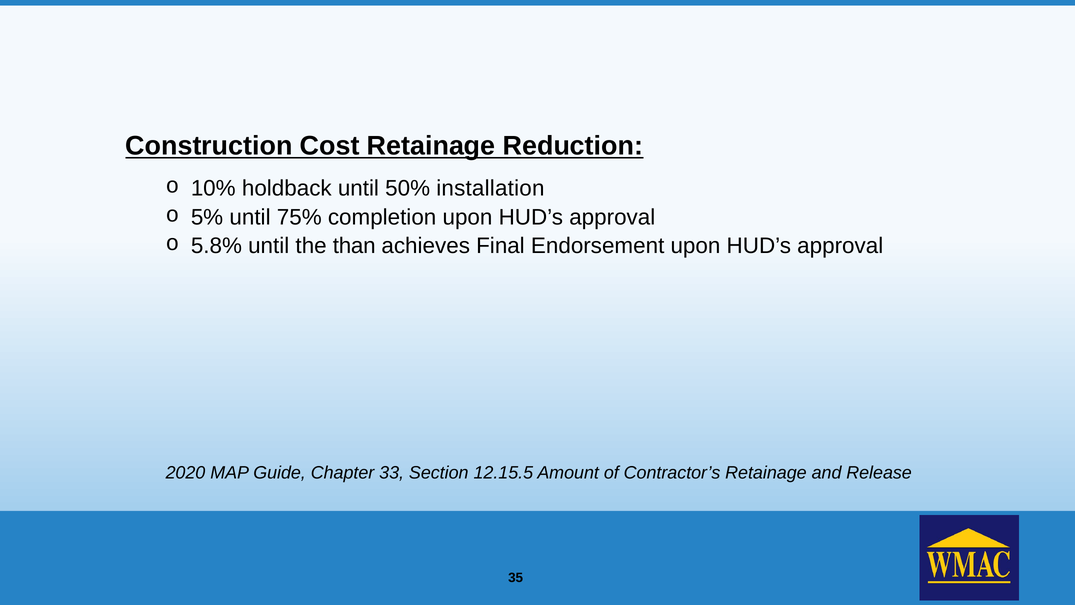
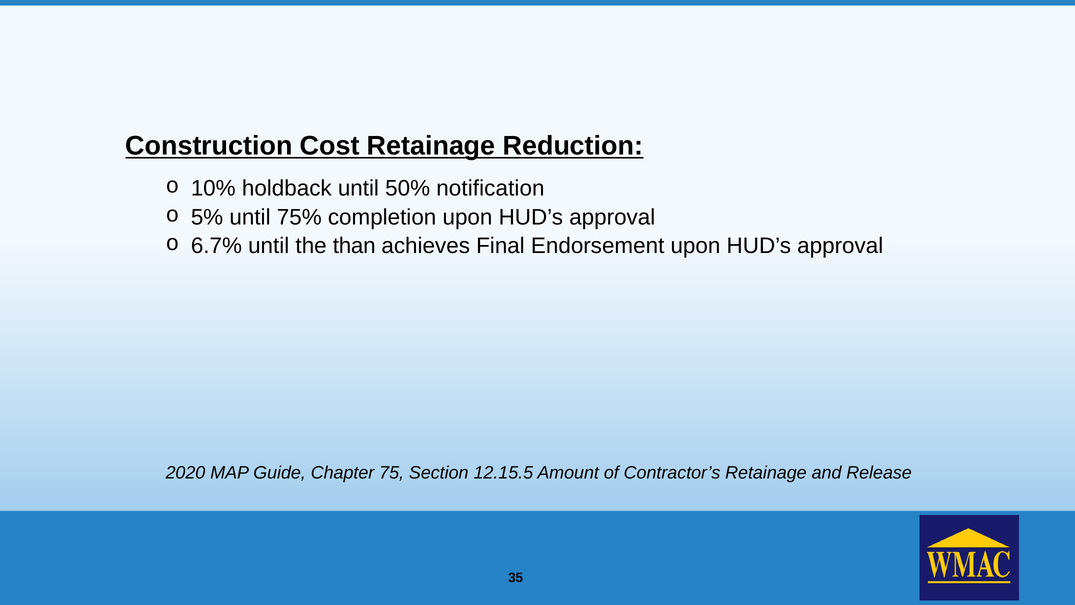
installation: installation -> notification (490, 188)
5.8%: 5.8% -> 6.7% (216, 246)
33: 33 -> 75 (392, 473)
